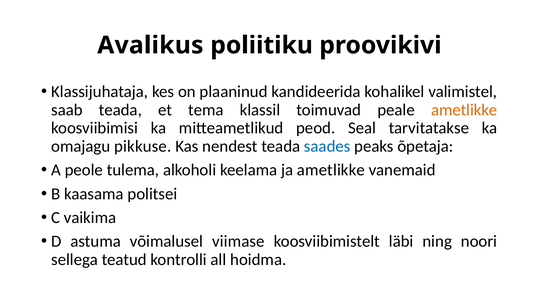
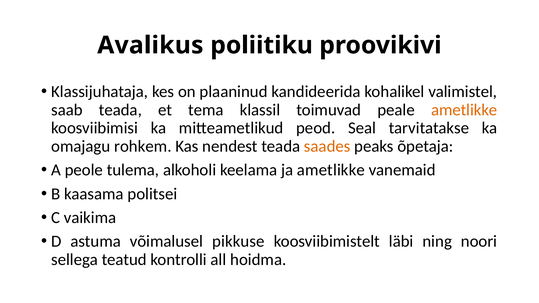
pikkuse: pikkuse -> rohkem (143, 146)
saades colour: blue -> orange (327, 146)
viimase: viimase -> pikkuse (238, 242)
